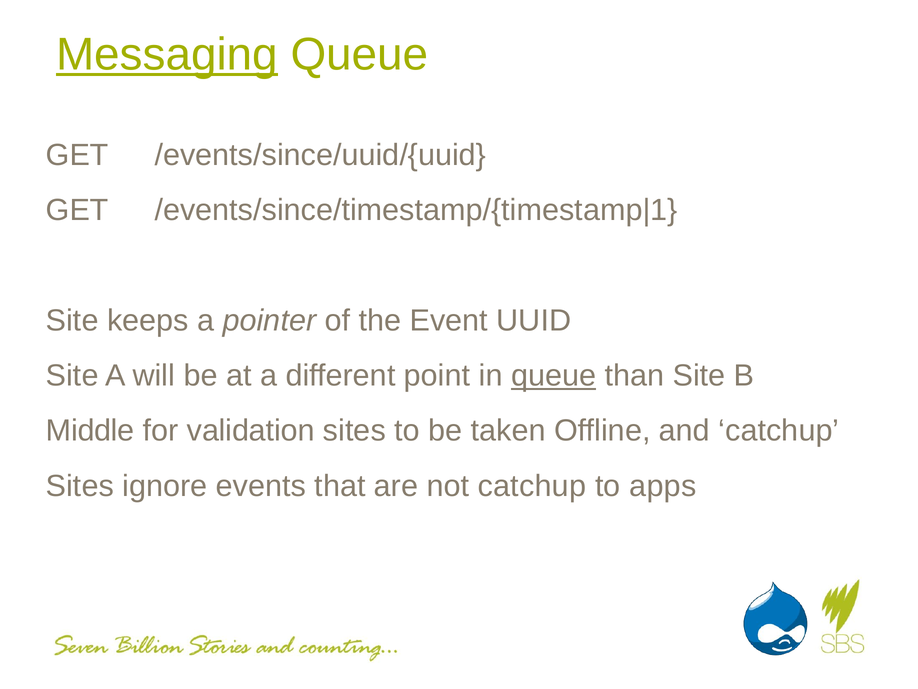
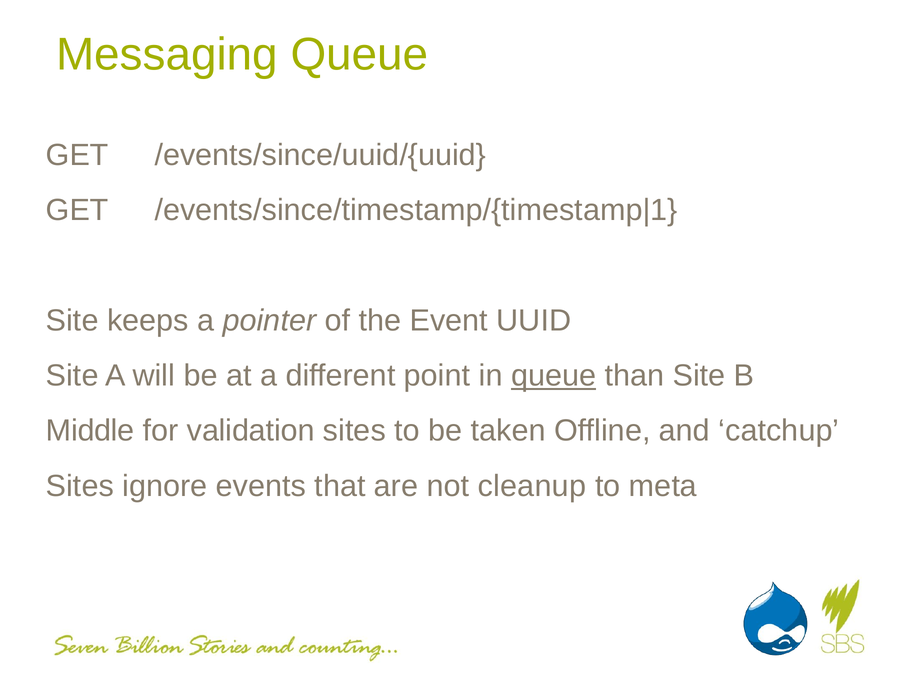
Messaging underline: present -> none (167, 55)
not catchup: catchup -> cleanup (532, 486)
apps: apps -> meta (663, 486)
